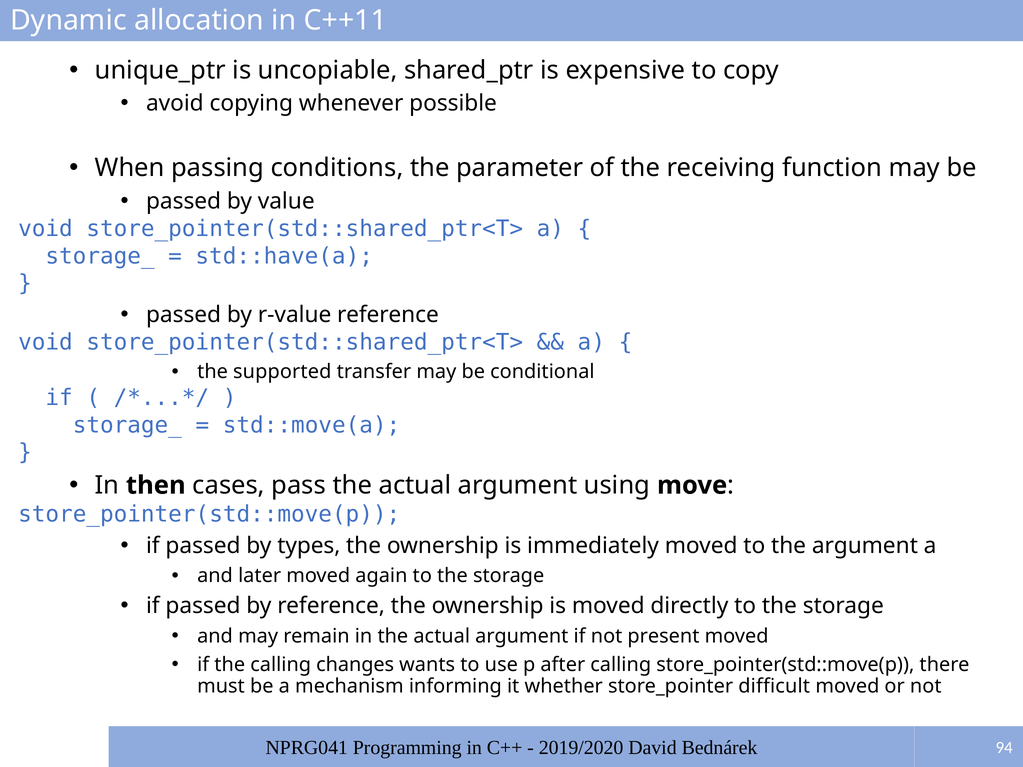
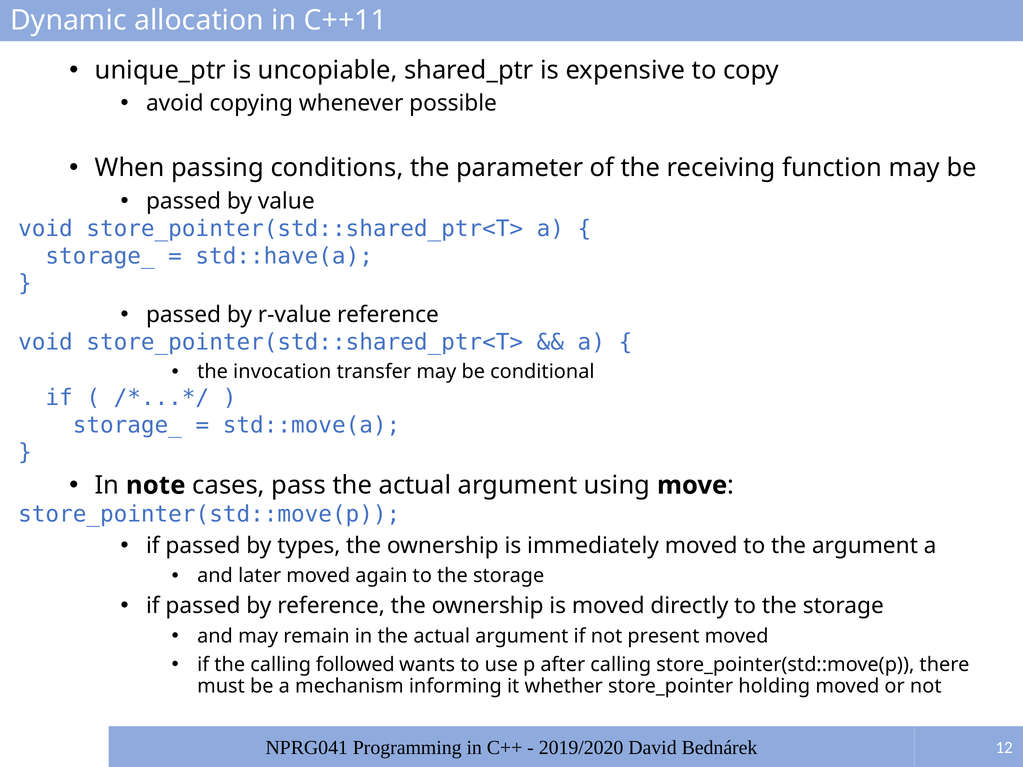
supported: supported -> invocation (282, 372)
then: then -> note (156, 485)
changes: changes -> followed (355, 665)
difficult: difficult -> holding (774, 686)
94: 94 -> 12 (1004, 748)
